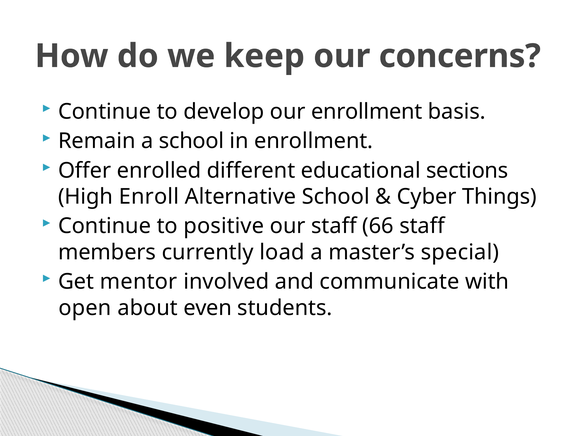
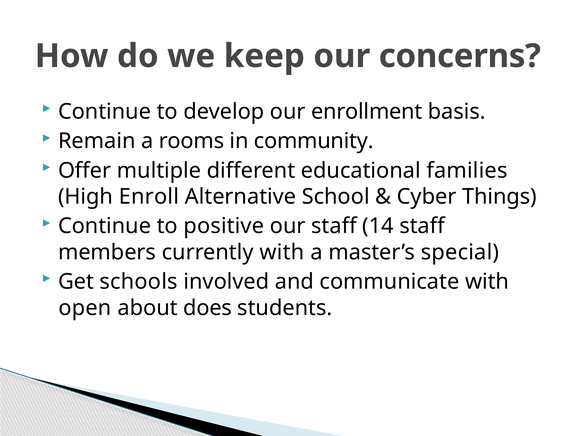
a school: school -> rooms (192, 141)
in enrollment: enrollment -> community (314, 141)
enrolled: enrolled -> multiple (159, 170)
sections: sections -> families (467, 170)
66: 66 -> 14 (378, 226)
currently load: load -> with (282, 252)
mentor: mentor -> schools (139, 281)
even: even -> does (208, 308)
